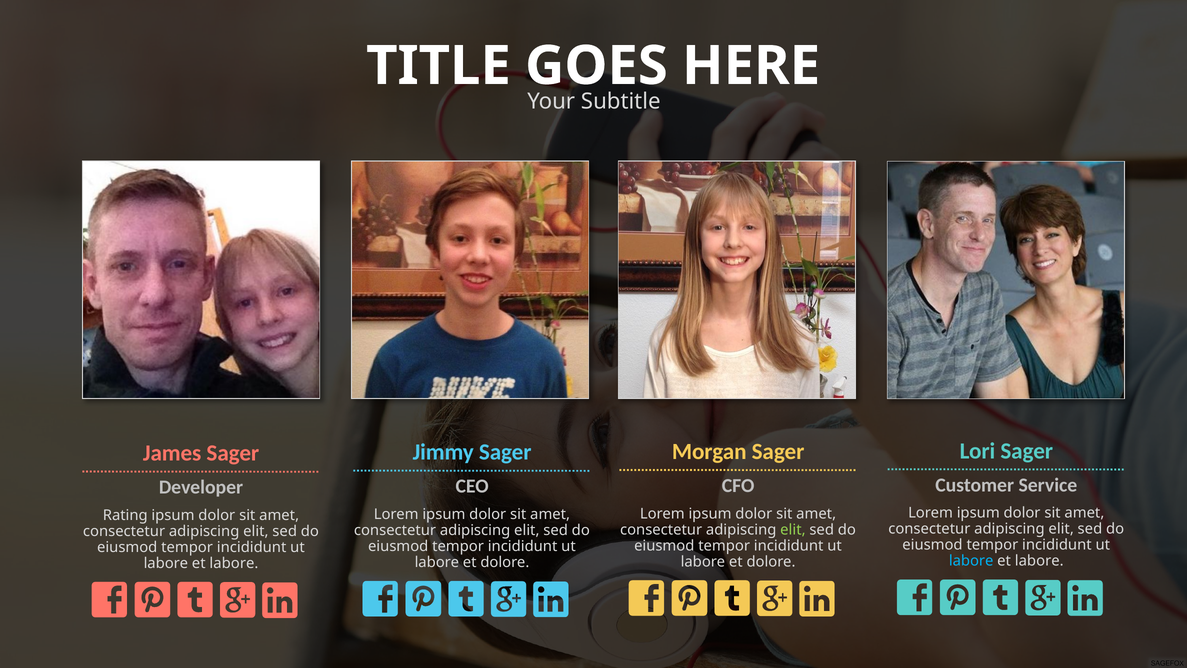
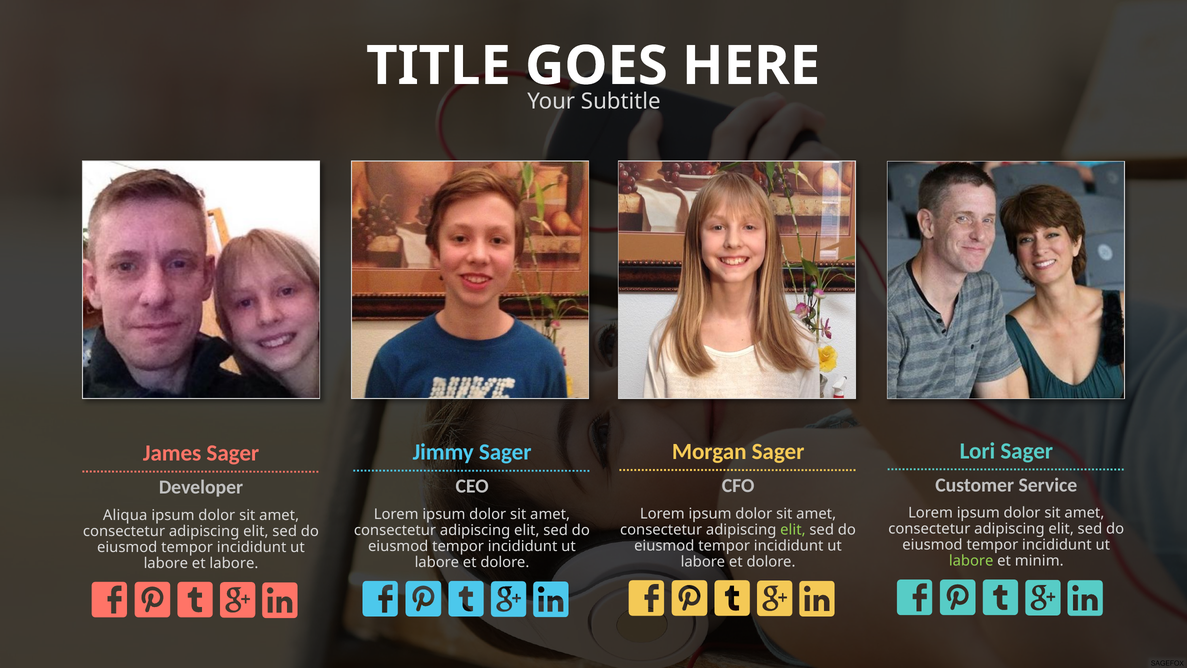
Rating: Rating -> Aliqua (125, 515)
labore colour: light blue -> light green (971, 561)
labore: labore -> minim (1039, 561)
